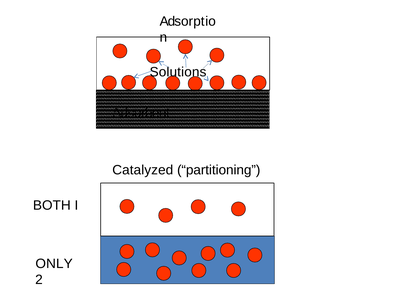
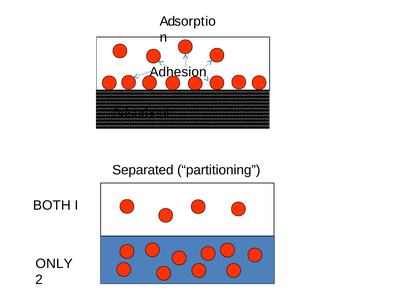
Solutions: Solutions -> Adhesion (178, 72)
Catalyzed: Catalyzed -> Separated (143, 170)
